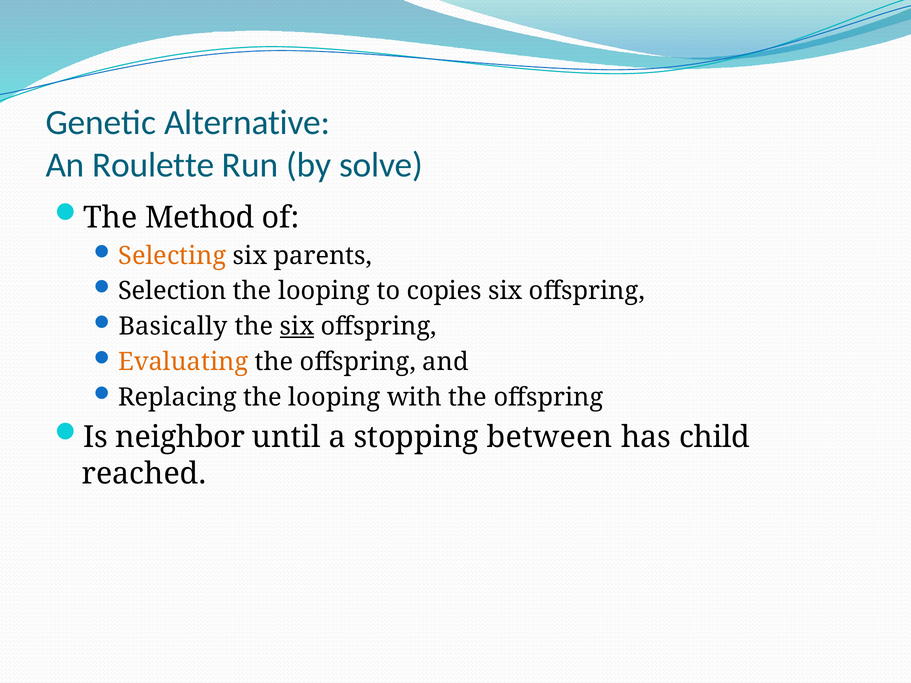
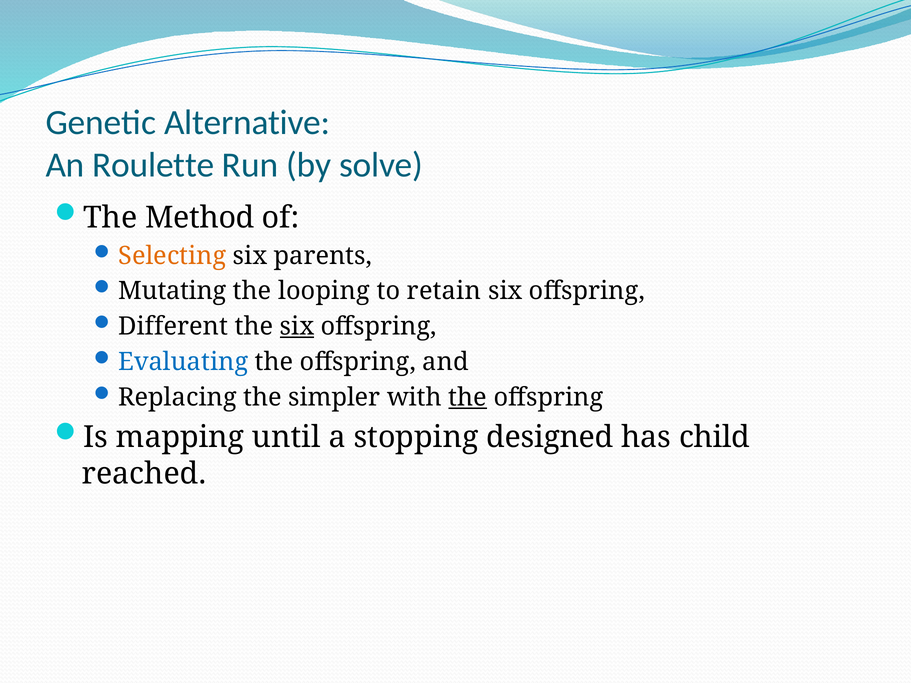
Selection: Selection -> Mutating (172, 291)
copies: copies -> retain (444, 291)
Basically: Basically -> Different (173, 327)
Evaluating colour: orange -> blue (183, 362)
Replacing the looping: looping -> simpler (334, 398)
the underline: none -> present (468, 398)
neighbor: neighbor -> mapping (180, 437)
between: between -> designed (550, 437)
